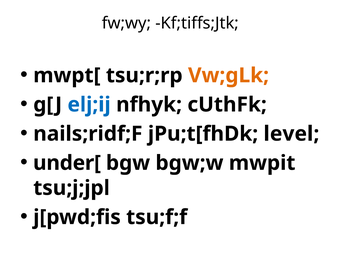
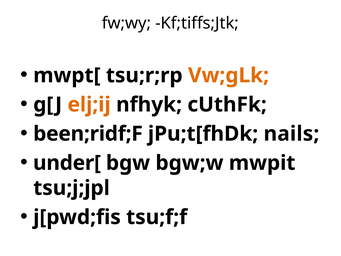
elj;ij colour: blue -> orange (89, 104)
nails;ridf;F: nails;ridf;F -> been;ridf;F (88, 134)
level: level -> nails (291, 134)
